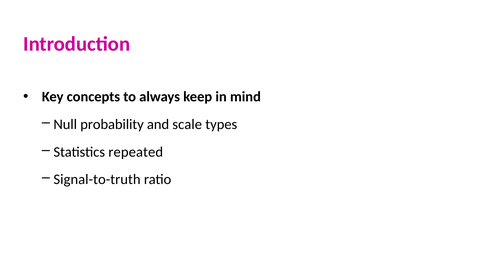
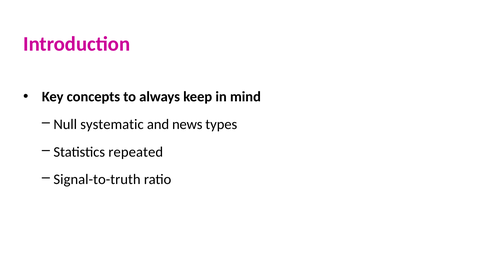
probability: probability -> systematic (112, 124)
scale: scale -> news (187, 124)
